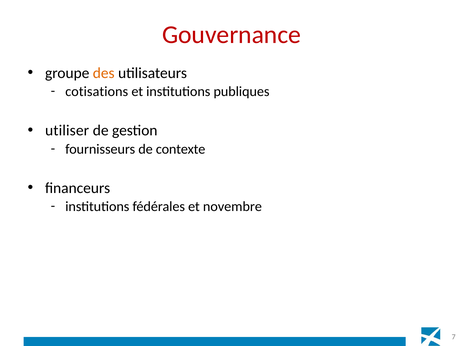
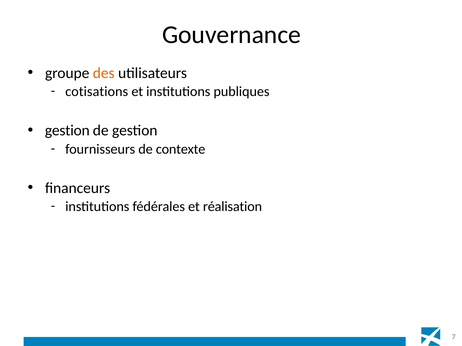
Gouvernance colour: red -> black (231, 35)
utiliser: utiliser -> gestion (67, 131)
novembre: novembre -> réalisation (232, 207)
